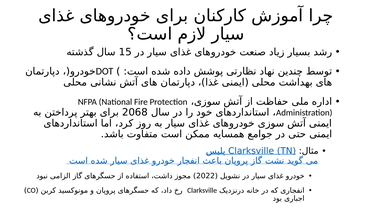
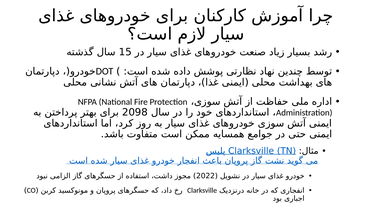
2068: 2068 -> 2098 (135, 113)
